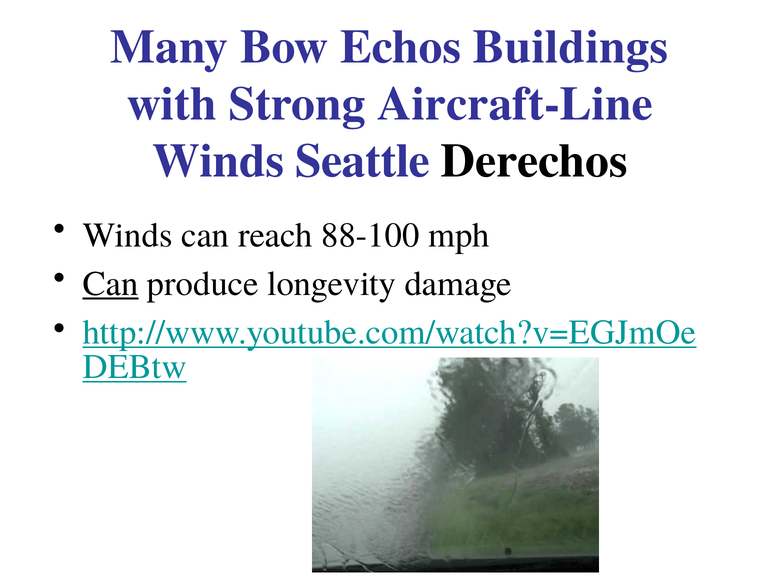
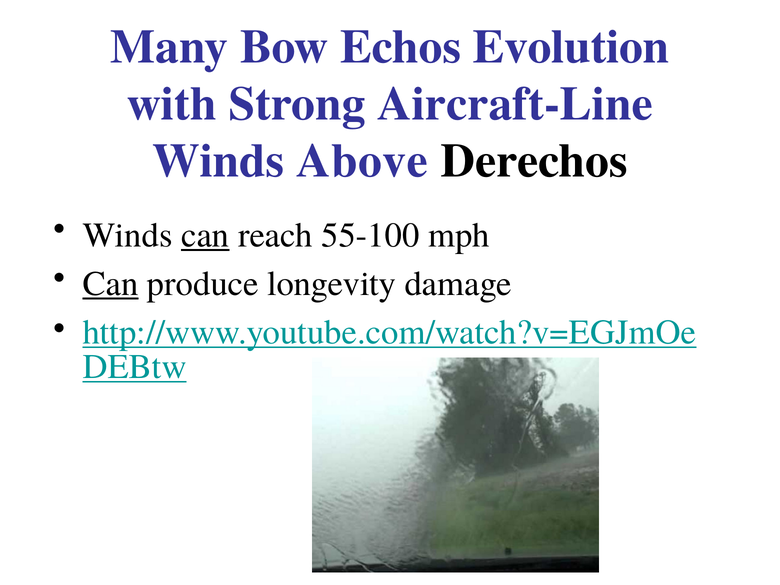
Buildings: Buildings -> Evolution (571, 47)
Seattle: Seattle -> Above (362, 161)
can underline: none -> present (205, 235)
88-100: 88-100 -> 55-100 (370, 235)
